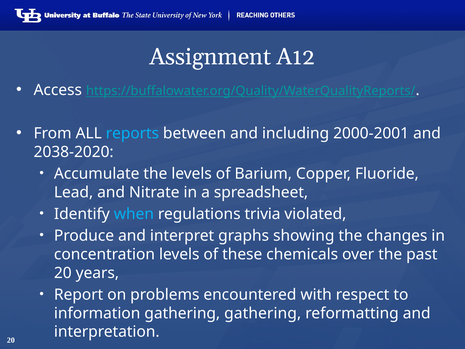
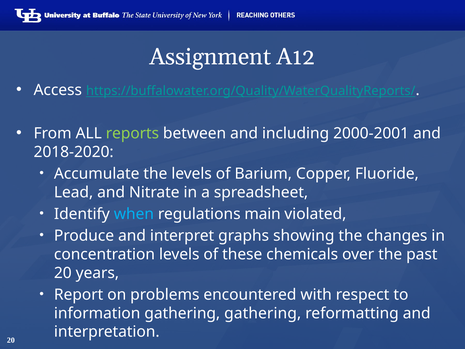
reports colour: light blue -> light green (132, 133)
2038-2020: 2038-2020 -> 2018-2020 (74, 152)
trivia: trivia -> main (263, 214)
